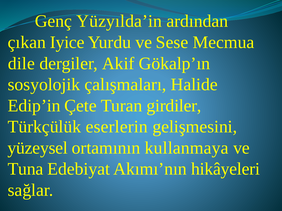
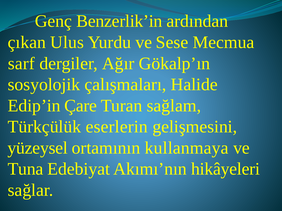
Yüzyılda’in: Yüzyılda’in -> Benzerlik’in (119, 21)
Iyice: Iyice -> Ulus (67, 42)
dile: dile -> sarf (21, 64)
Akif: Akif -> Ağır (118, 64)
Çete: Çete -> Çare (81, 106)
girdiler: girdiler -> sağlam (174, 106)
